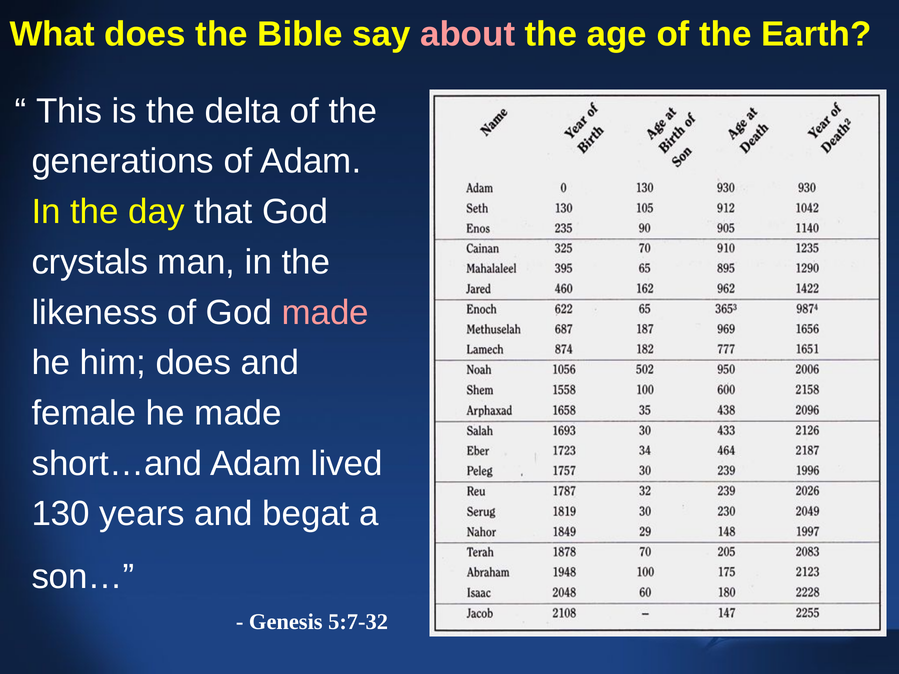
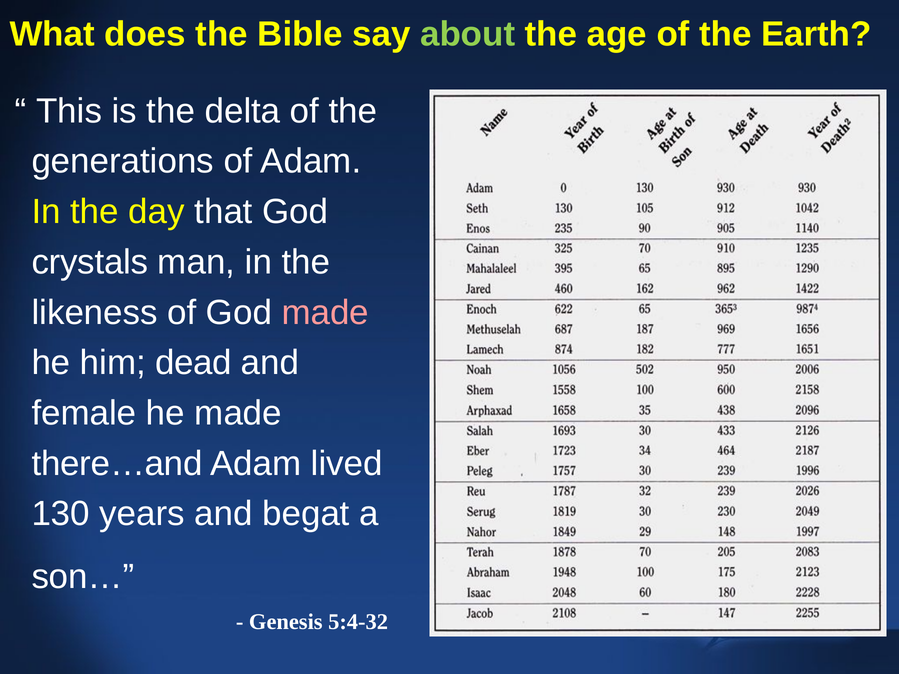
about colour: pink -> light green (468, 34)
him does: does -> dead (194, 363)
short…and: short…and -> there…and (117, 464)
5:7-32: 5:7-32 -> 5:4-32 (358, 622)
